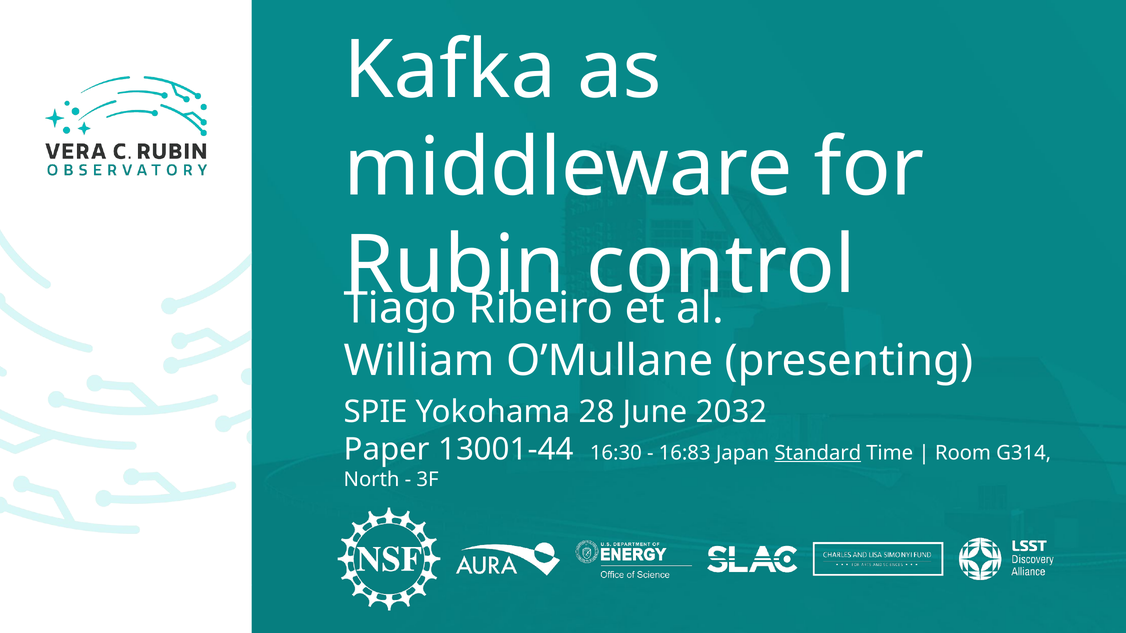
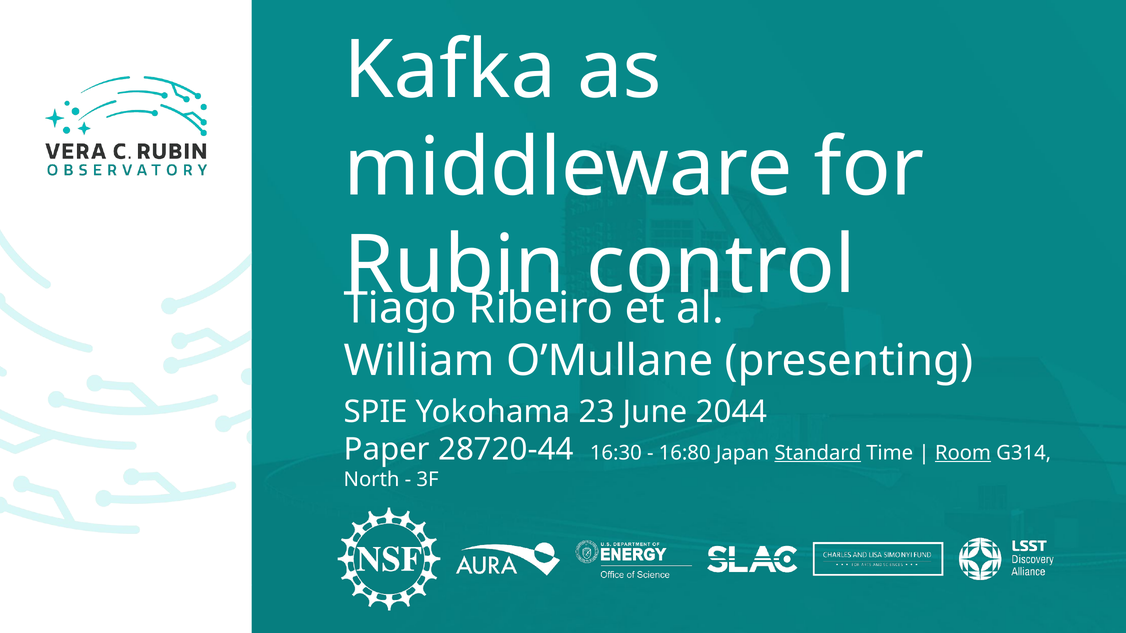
28: 28 -> 23 (597, 412)
2032: 2032 -> 2044 (732, 412)
13001-44: 13001-44 -> 28720-44 (506, 450)
16:83: 16:83 -> 16:80 (685, 453)
Room underline: none -> present (963, 453)
